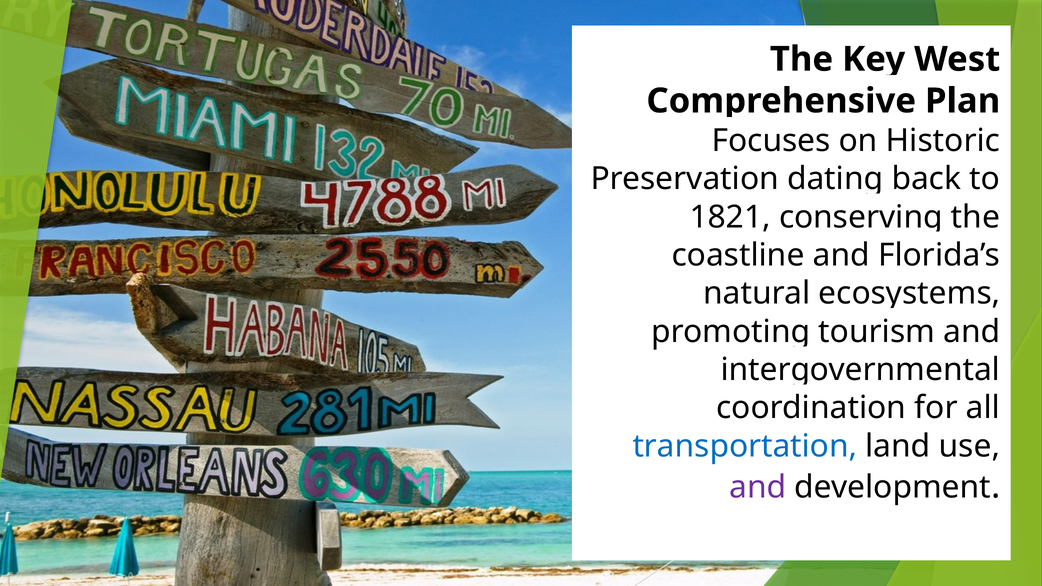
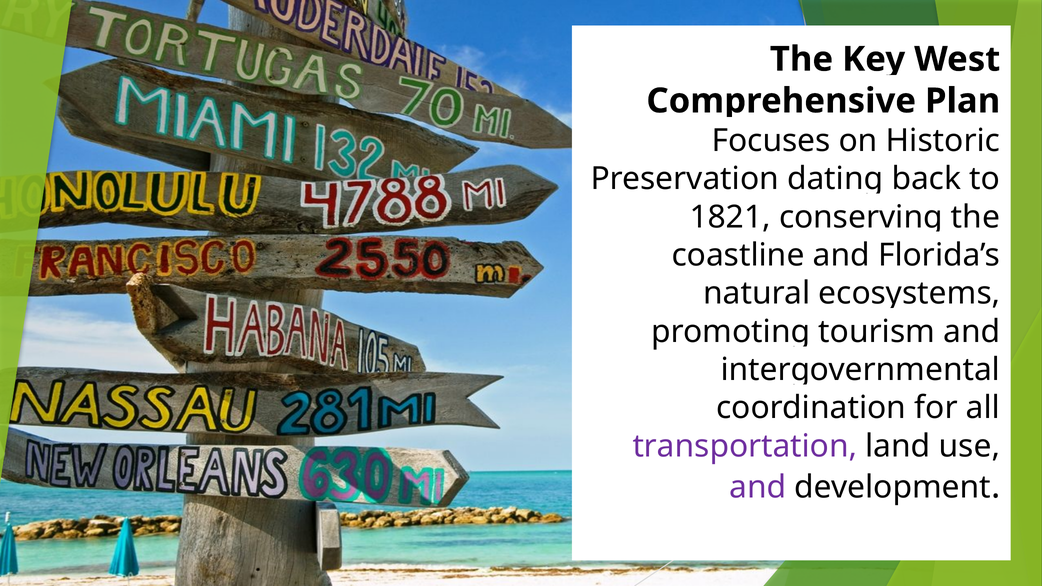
transportation colour: blue -> purple (745, 446)
